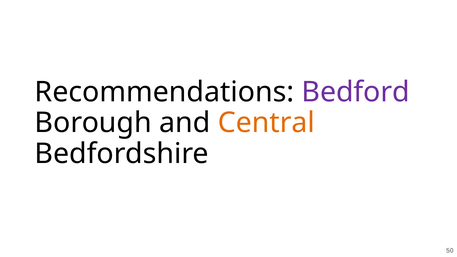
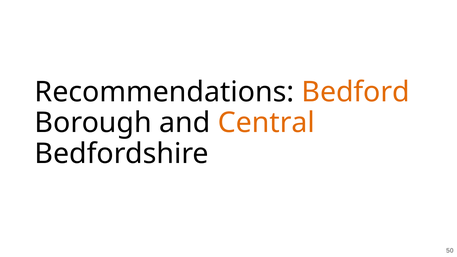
Bedford colour: purple -> orange (356, 92)
